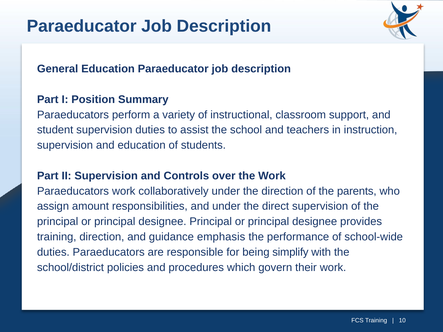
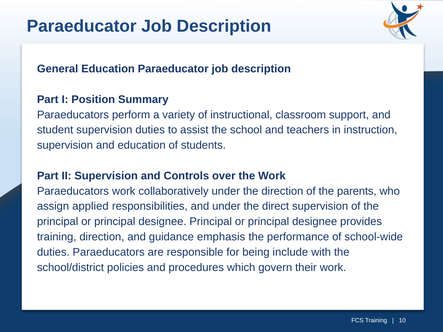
amount: amount -> applied (90, 206)
simplify: simplify -> include (290, 252)
